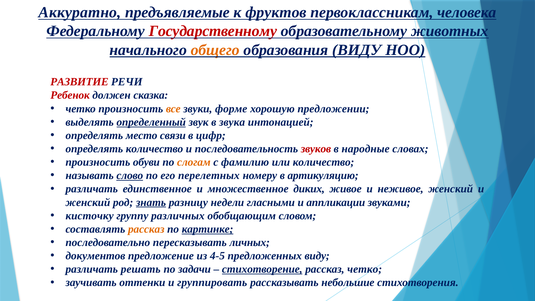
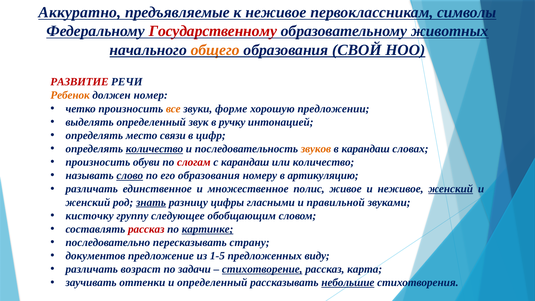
к фруктов: фруктов -> неживое (276, 12)
человека: человека -> символы (467, 12)
образования ВИДУ: ВИДУ -> СВОЙ (357, 50)
Ребенок colour: red -> orange (70, 95)
сказка: сказка -> номер (151, 95)
определенный underline: present -> none (151, 122)
звука: звука -> ручку (232, 122)
количество underline: none -> present (154, 149)
звуков colour: red -> orange (316, 149)
в народные: народные -> карандаш (366, 149)
слогам colour: orange -> red (194, 162)
с фамилию: фамилию -> карандаш (245, 162)
его перелетных: перелетных -> образования (209, 176)
диких: диких -> полис (309, 189)
женский underline: none -> present (451, 189)
недели: недели -> цифры (227, 202)
аппликации: аппликации -> правильной (336, 202)
различных: различных -> следующее (178, 216)
рассказ colour: orange -> red (146, 229)
личных: личных -> страну (250, 242)
4-5: 4-5 -> 1-5 (217, 256)
решать: решать -> возраст (141, 269)
рассказ четко: четко -> карта (365, 269)
и группировать: группировать -> определенный (212, 283)
небольшие underline: none -> present (348, 283)
